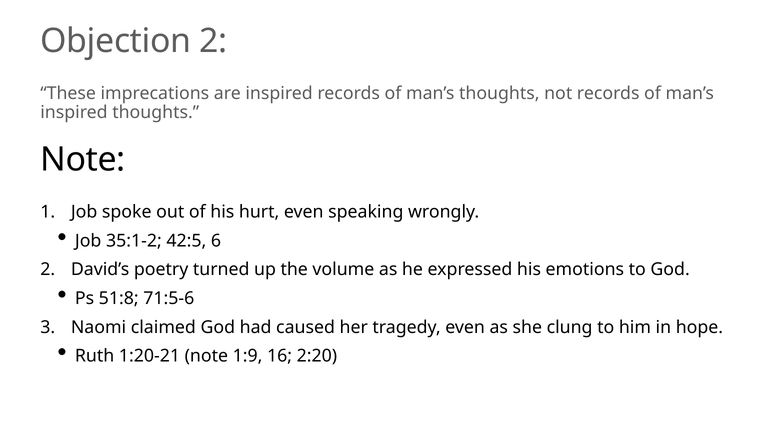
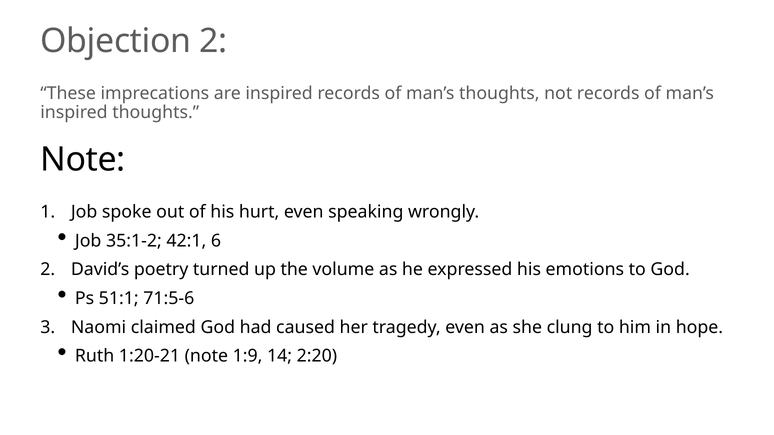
42:5: 42:5 -> 42:1 (186, 241)
51:8: 51:8 -> 51:1 (119, 299)
16: 16 -> 14 (280, 356)
